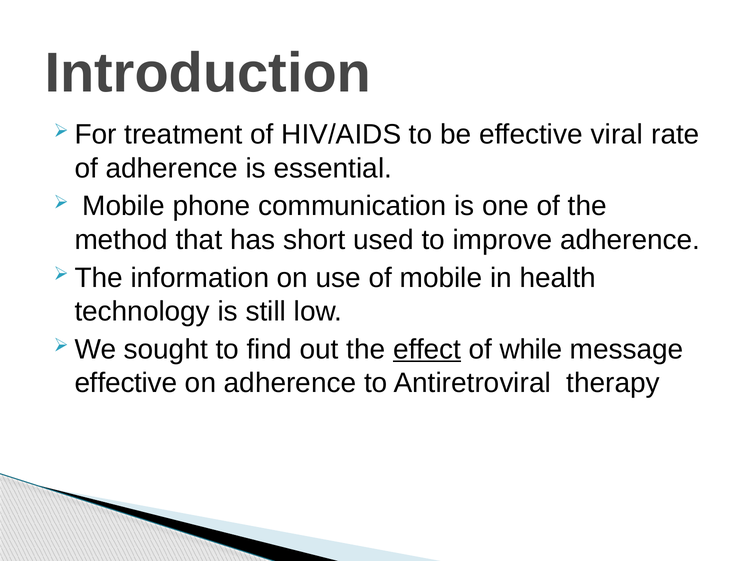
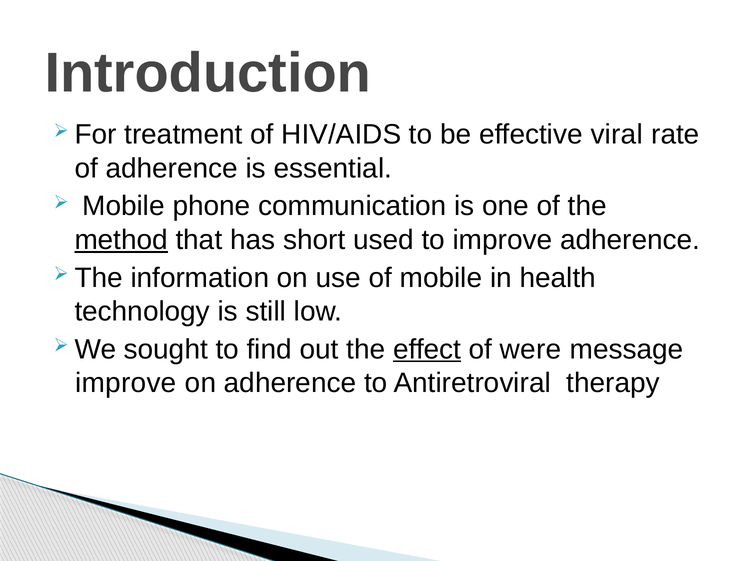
method underline: none -> present (121, 240)
while: while -> were (531, 349)
effective: effective -> improve (126, 382)
